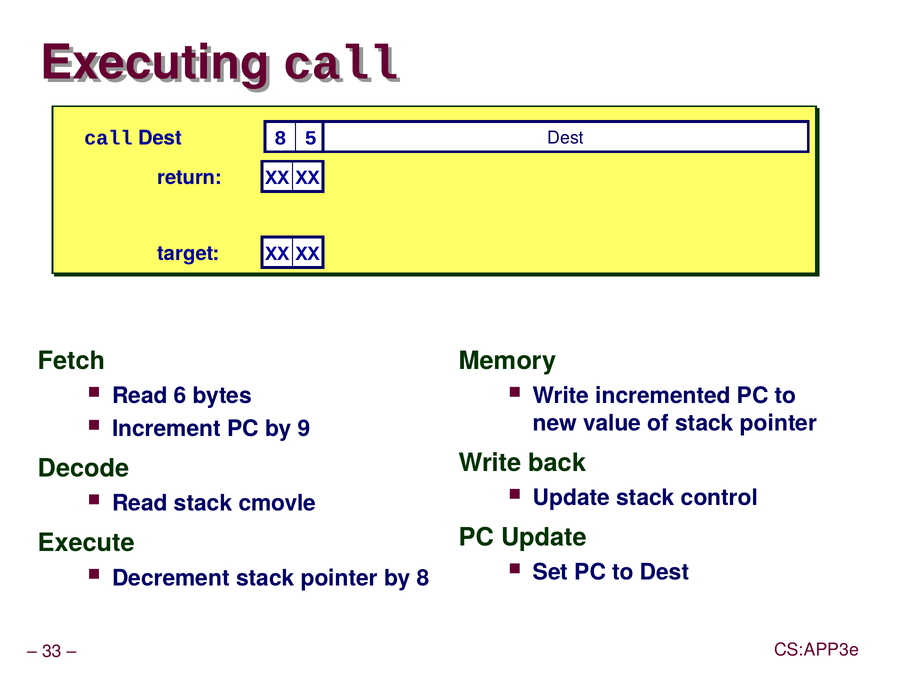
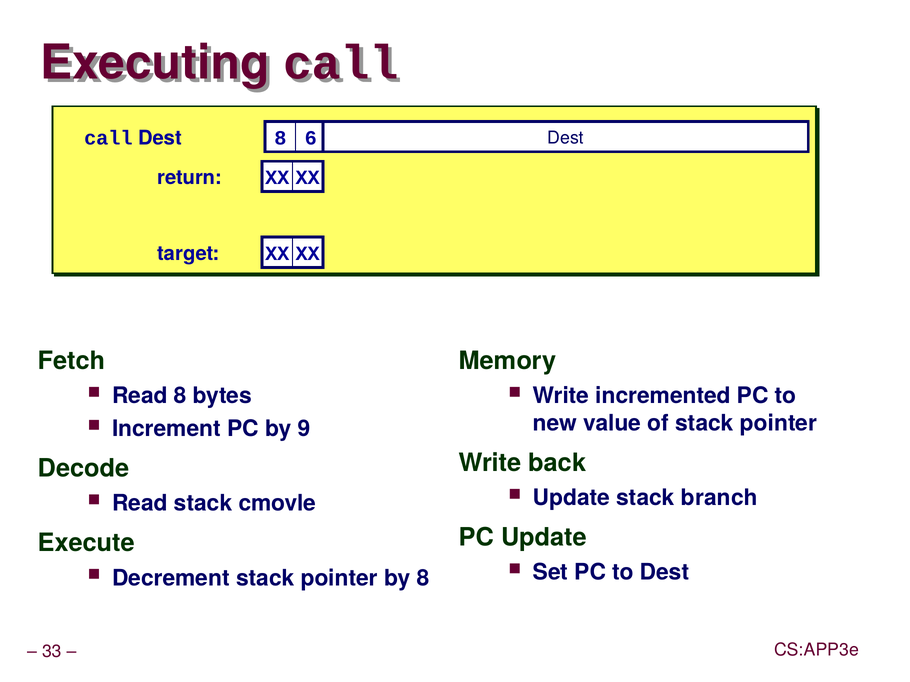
5: 5 -> 6 (311, 138)
Read 6: 6 -> 8 (180, 396)
control: control -> branch (719, 498)
